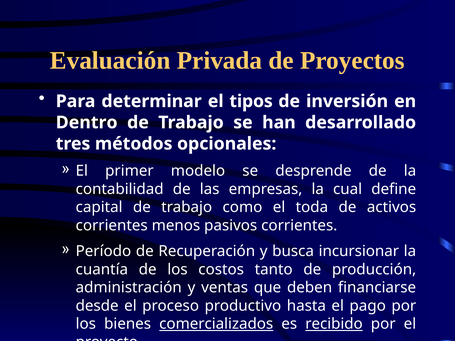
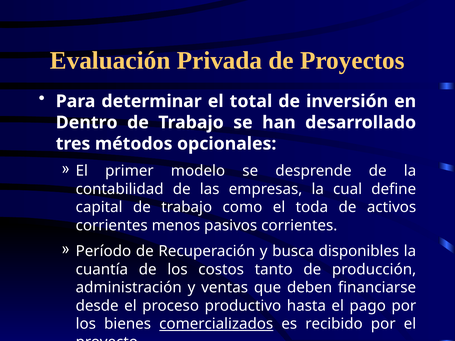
tipos: tipos -> total (251, 101)
incursionar: incursionar -> disponibles (359, 251)
recibido underline: present -> none (334, 324)
